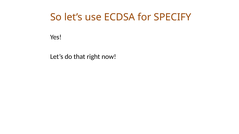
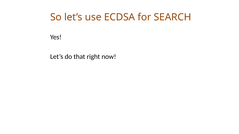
SPECIFY: SPECIFY -> SEARCH (172, 17)
